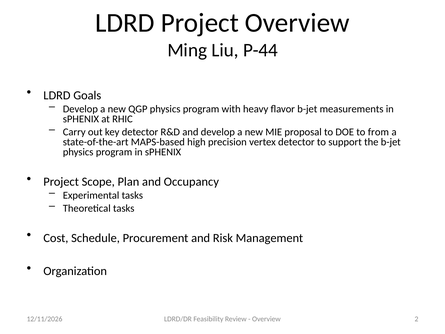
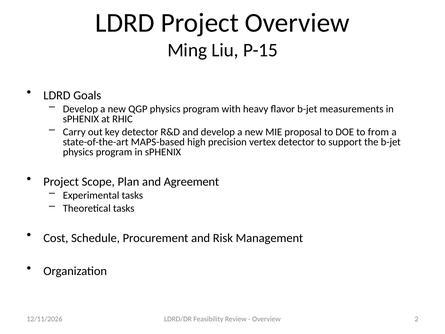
P-44: P-44 -> P-15 (260, 50)
Occupancy: Occupancy -> Agreement (191, 182)
